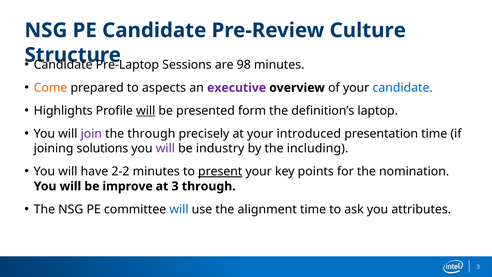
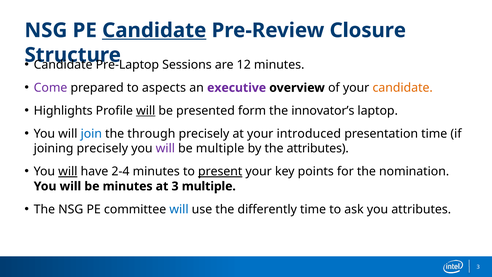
Candidate underline: none -> present (154, 30)
Culture: Culture -> Closure (368, 30)
98: 98 -> 12 (244, 65)
Come colour: orange -> purple (51, 88)
candidate colour: blue -> orange (403, 88)
definition’s: definition’s -> innovator’s (323, 111)
join colour: purple -> blue (91, 134)
joining solutions: solutions -> precisely (102, 148)
be industry: industry -> multiple (220, 148)
the including: including -> attributes (318, 148)
will underline: none -> present (68, 171)
2-2: 2-2 -> 2-4 (120, 171)
be improve: improve -> minutes (128, 186)
3 through: through -> multiple (209, 186)
alignment: alignment -> differently (267, 209)
